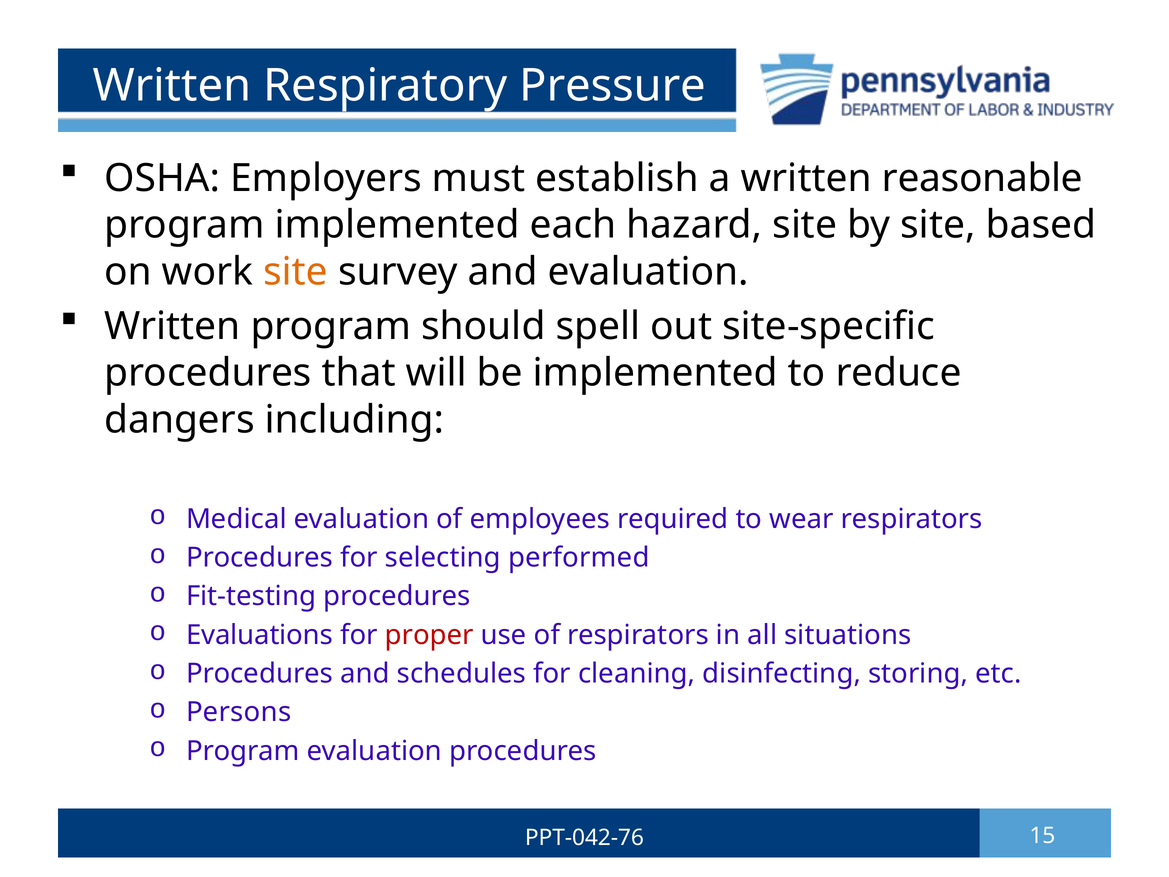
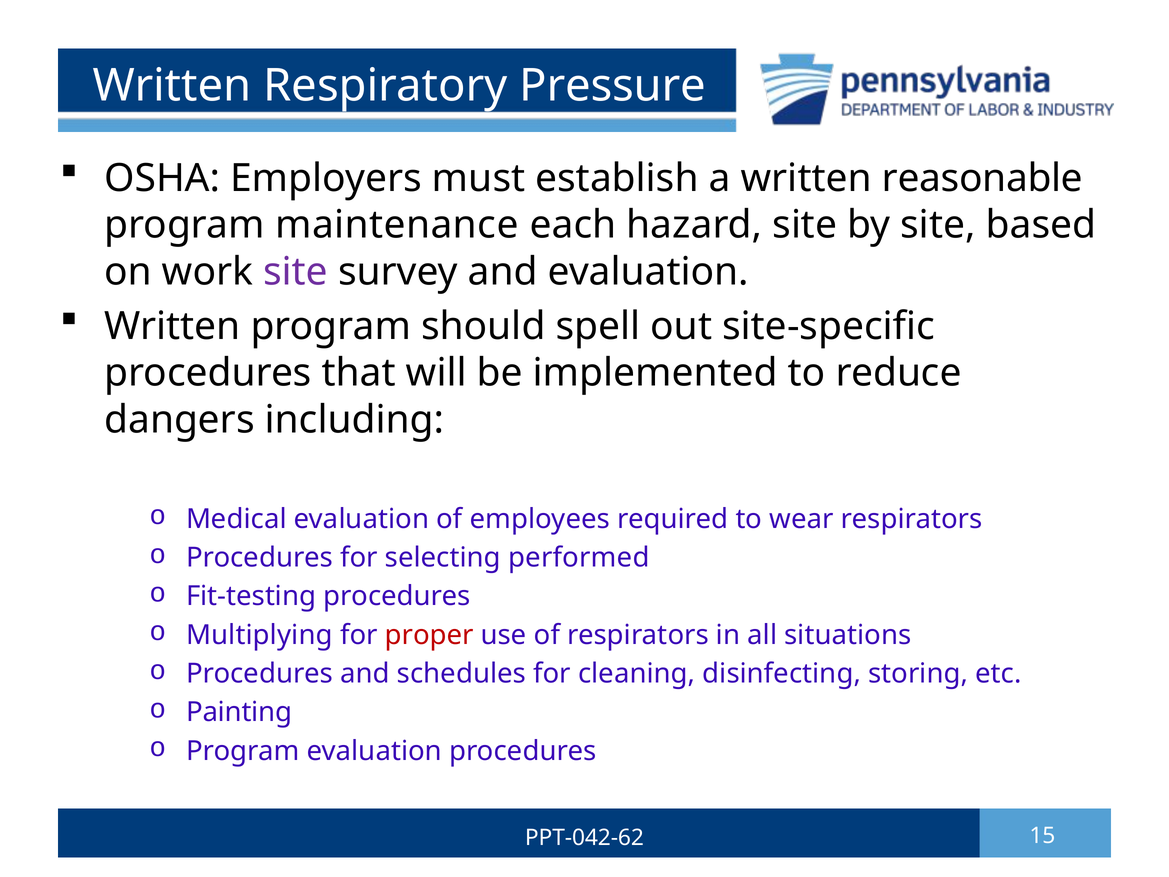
program implemented: implemented -> maintenance (397, 225)
site colour: orange -> purple (296, 272)
Evaluations: Evaluations -> Multiplying (259, 635)
Persons: Persons -> Painting (239, 712)
PPT-042-76: PPT-042-76 -> PPT-042-62 (584, 838)
